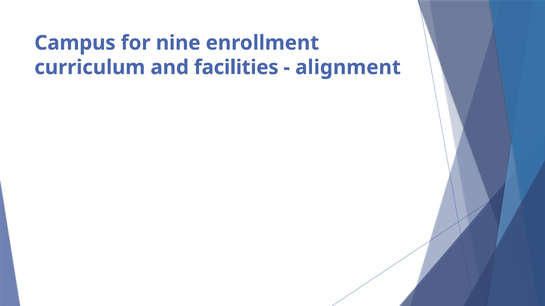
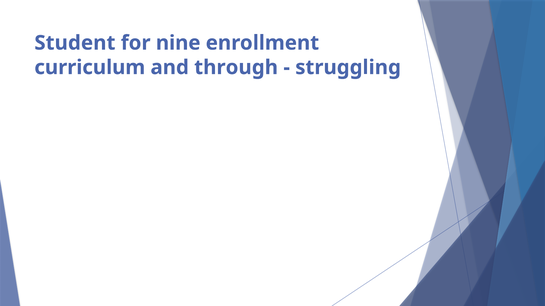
Campus: Campus -> Student (75, 43)
facilities: facilities -> through (236, 68)
alignment: alignment -> struggling (348, 68)
